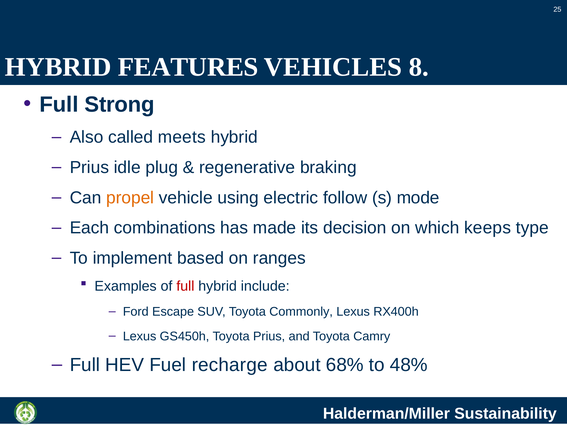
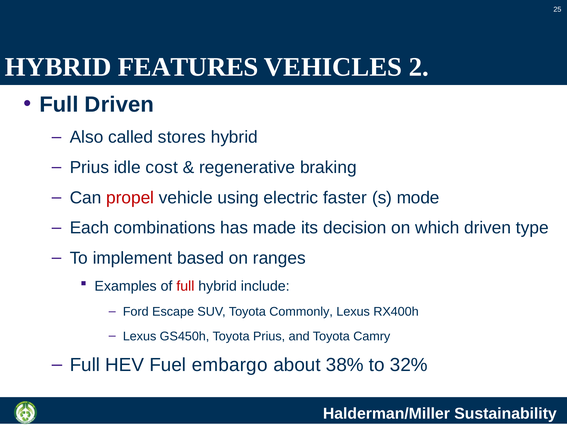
8: 8 -> 2 (419, 67)
Full Strong: Strong -> Driven (119, 105)
meets: meets -> stores (182, 137)
plug: plug -> cost (162, 168)
propel colour: orange -> red (130, 198)
follow: follow -> faster (345, 198)
which keeps: keeps -> driven (488, 228)
recharge: recharge -> embargo (230, 365)
68%: 68% -> 38% (345, 365)
48%: 48% -> 32% (409, 365)
